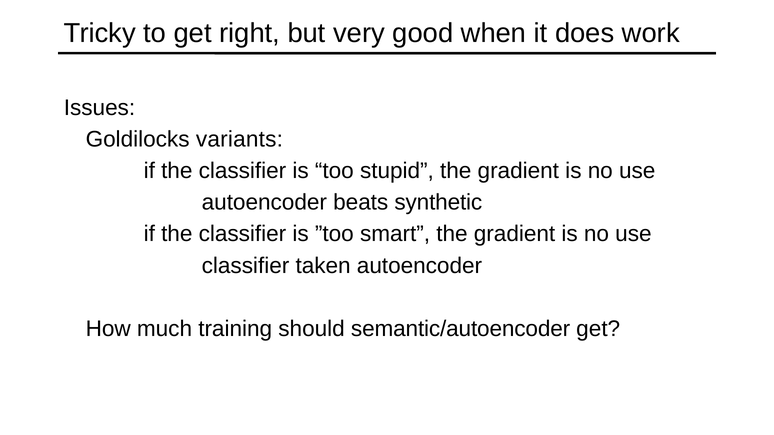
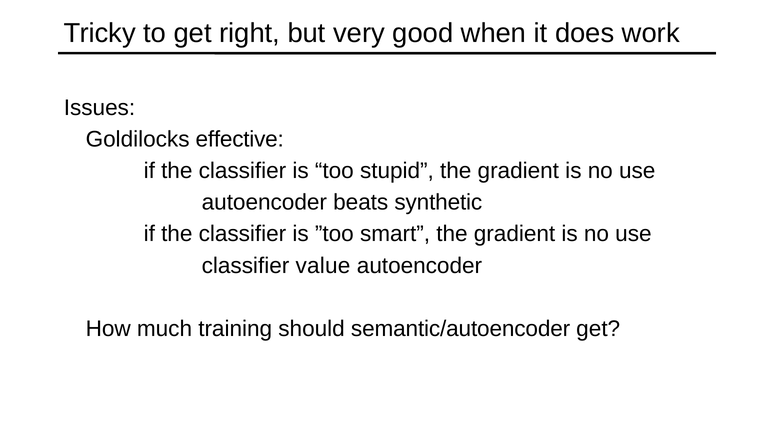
variants: variants -> effective (240, 139)
taken: taken -> value (323, 266)
